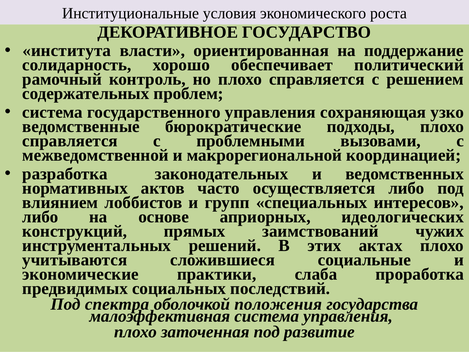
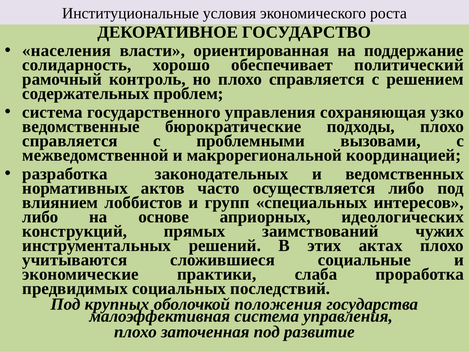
института: института -> населения (67, 51)
спектра: спектра -> крупных (117, 304)
